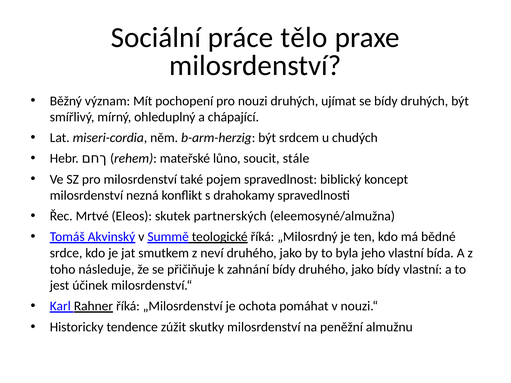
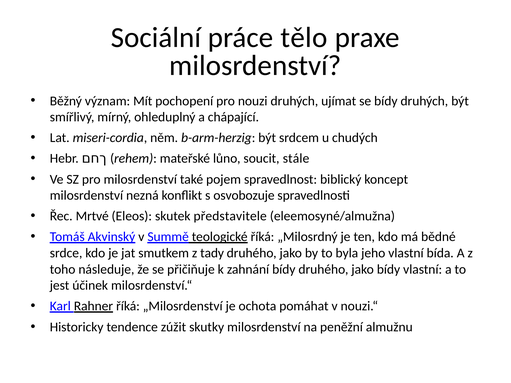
drahokamy: drahokamy -> osvobozuje (244, 196)
partnerských: partnerských -> představitele (230, 216)
neví: neví -> tady (212, 253)
